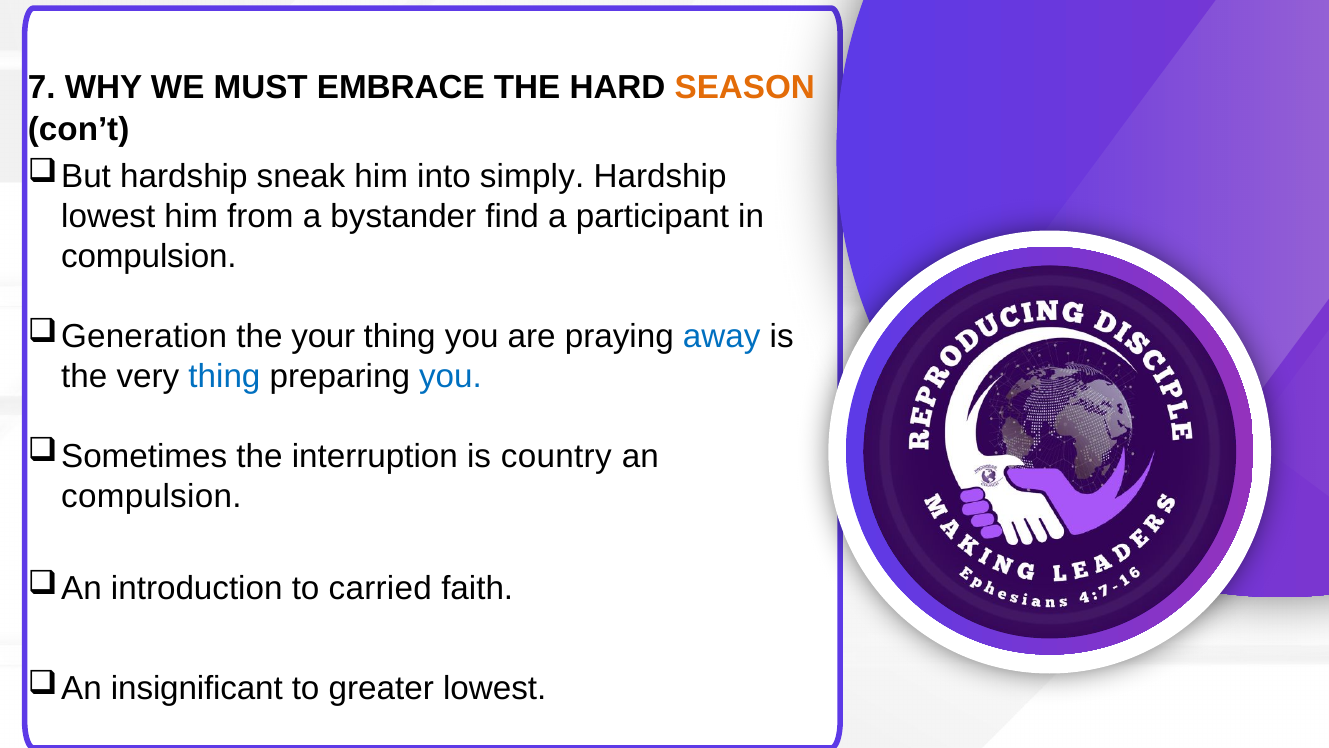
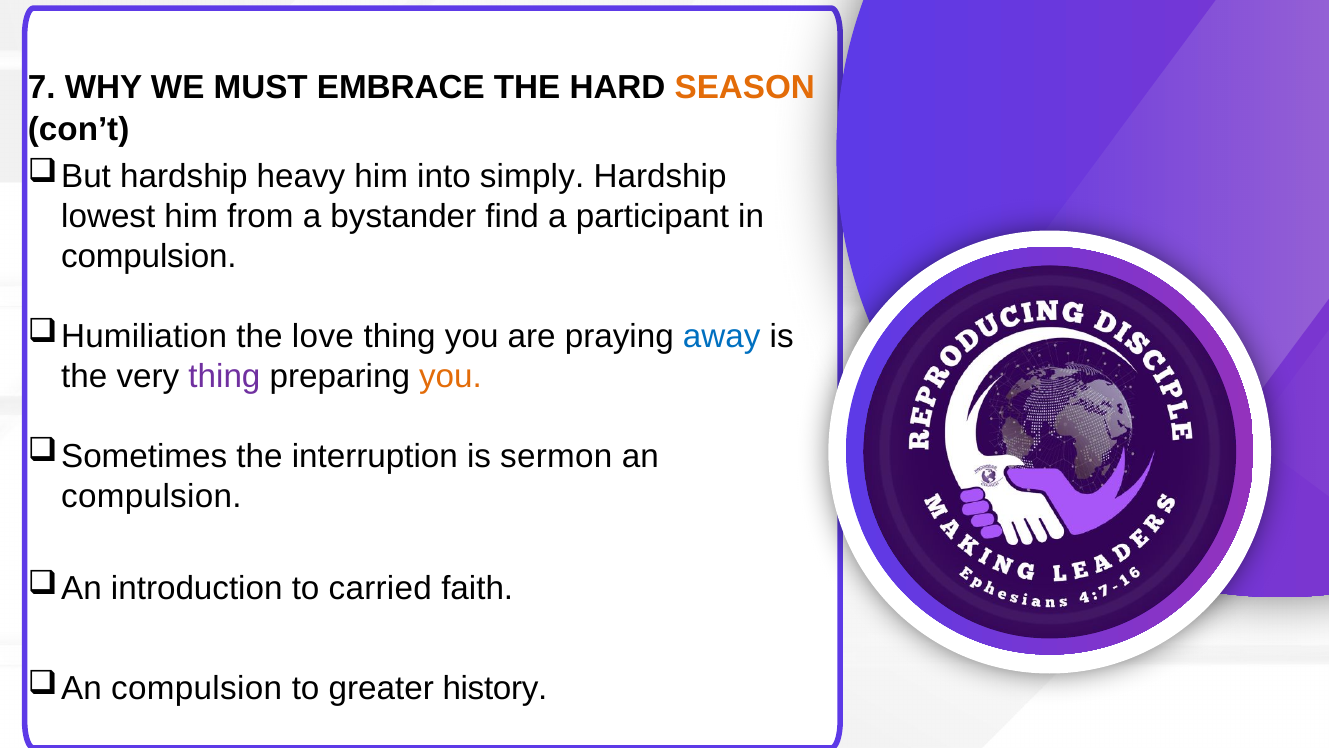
sneak: sneak -> heavy (301, 177)
Generation: Generation -> Humiliation (144, 336)
your: your -> love (323, 336)
thing colour: blue -> purple (224, 376)
you colour: blue -> orange (451, 376)
country: country -> sermon (556, 456)
insignificant: insignificant -> compulsion (197, 689)
greater lowest: lowest -> history (495, 689)
